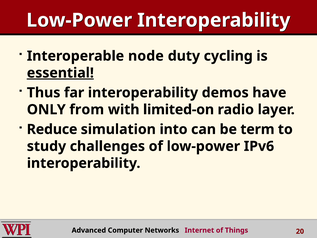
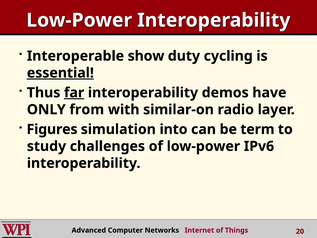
node: node -> show (146, 56)
far underline: none -> present (74, 93)
limited-on: limited-on -> similar-on (179, 109)
Reduce: Reduce -> Figures (52, 129)
